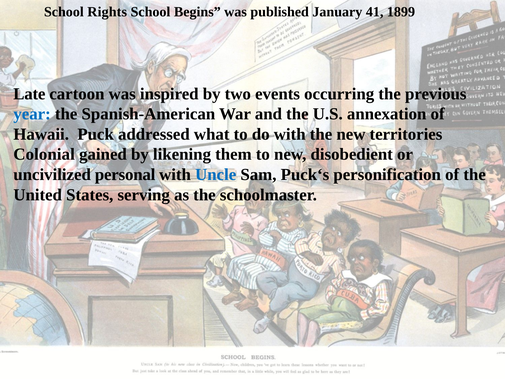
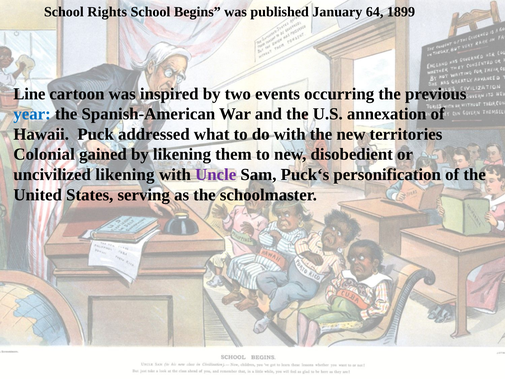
41: 41 -> 64 (375, 12)
Late: Late -> Line (29, 94)
uncivilized personal: personal -> likening (125, 175)
Uncle colour: blue -> purple (216, 175)
